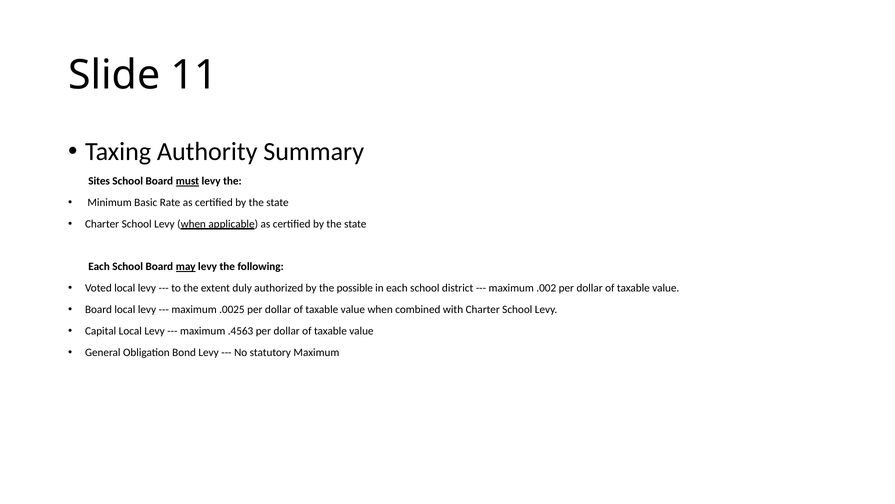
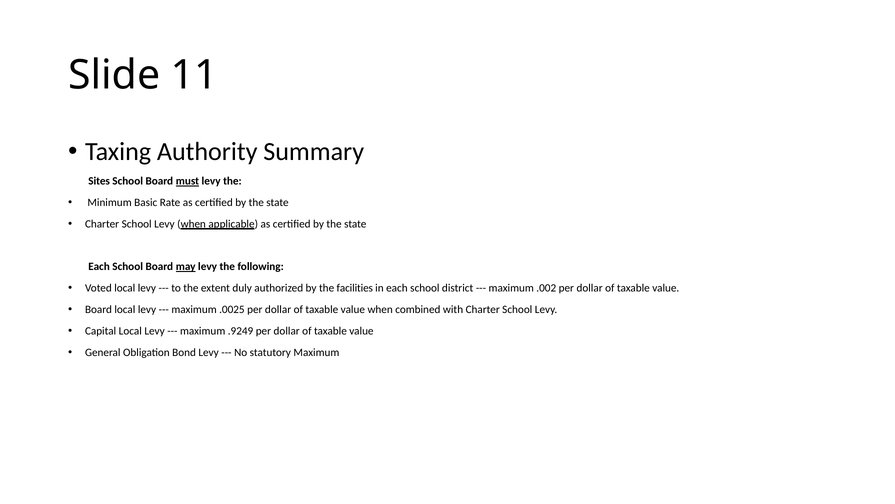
possible: possible -> facilities (355, 288)
.4563: .4563 -> .9249 (241, 331)
